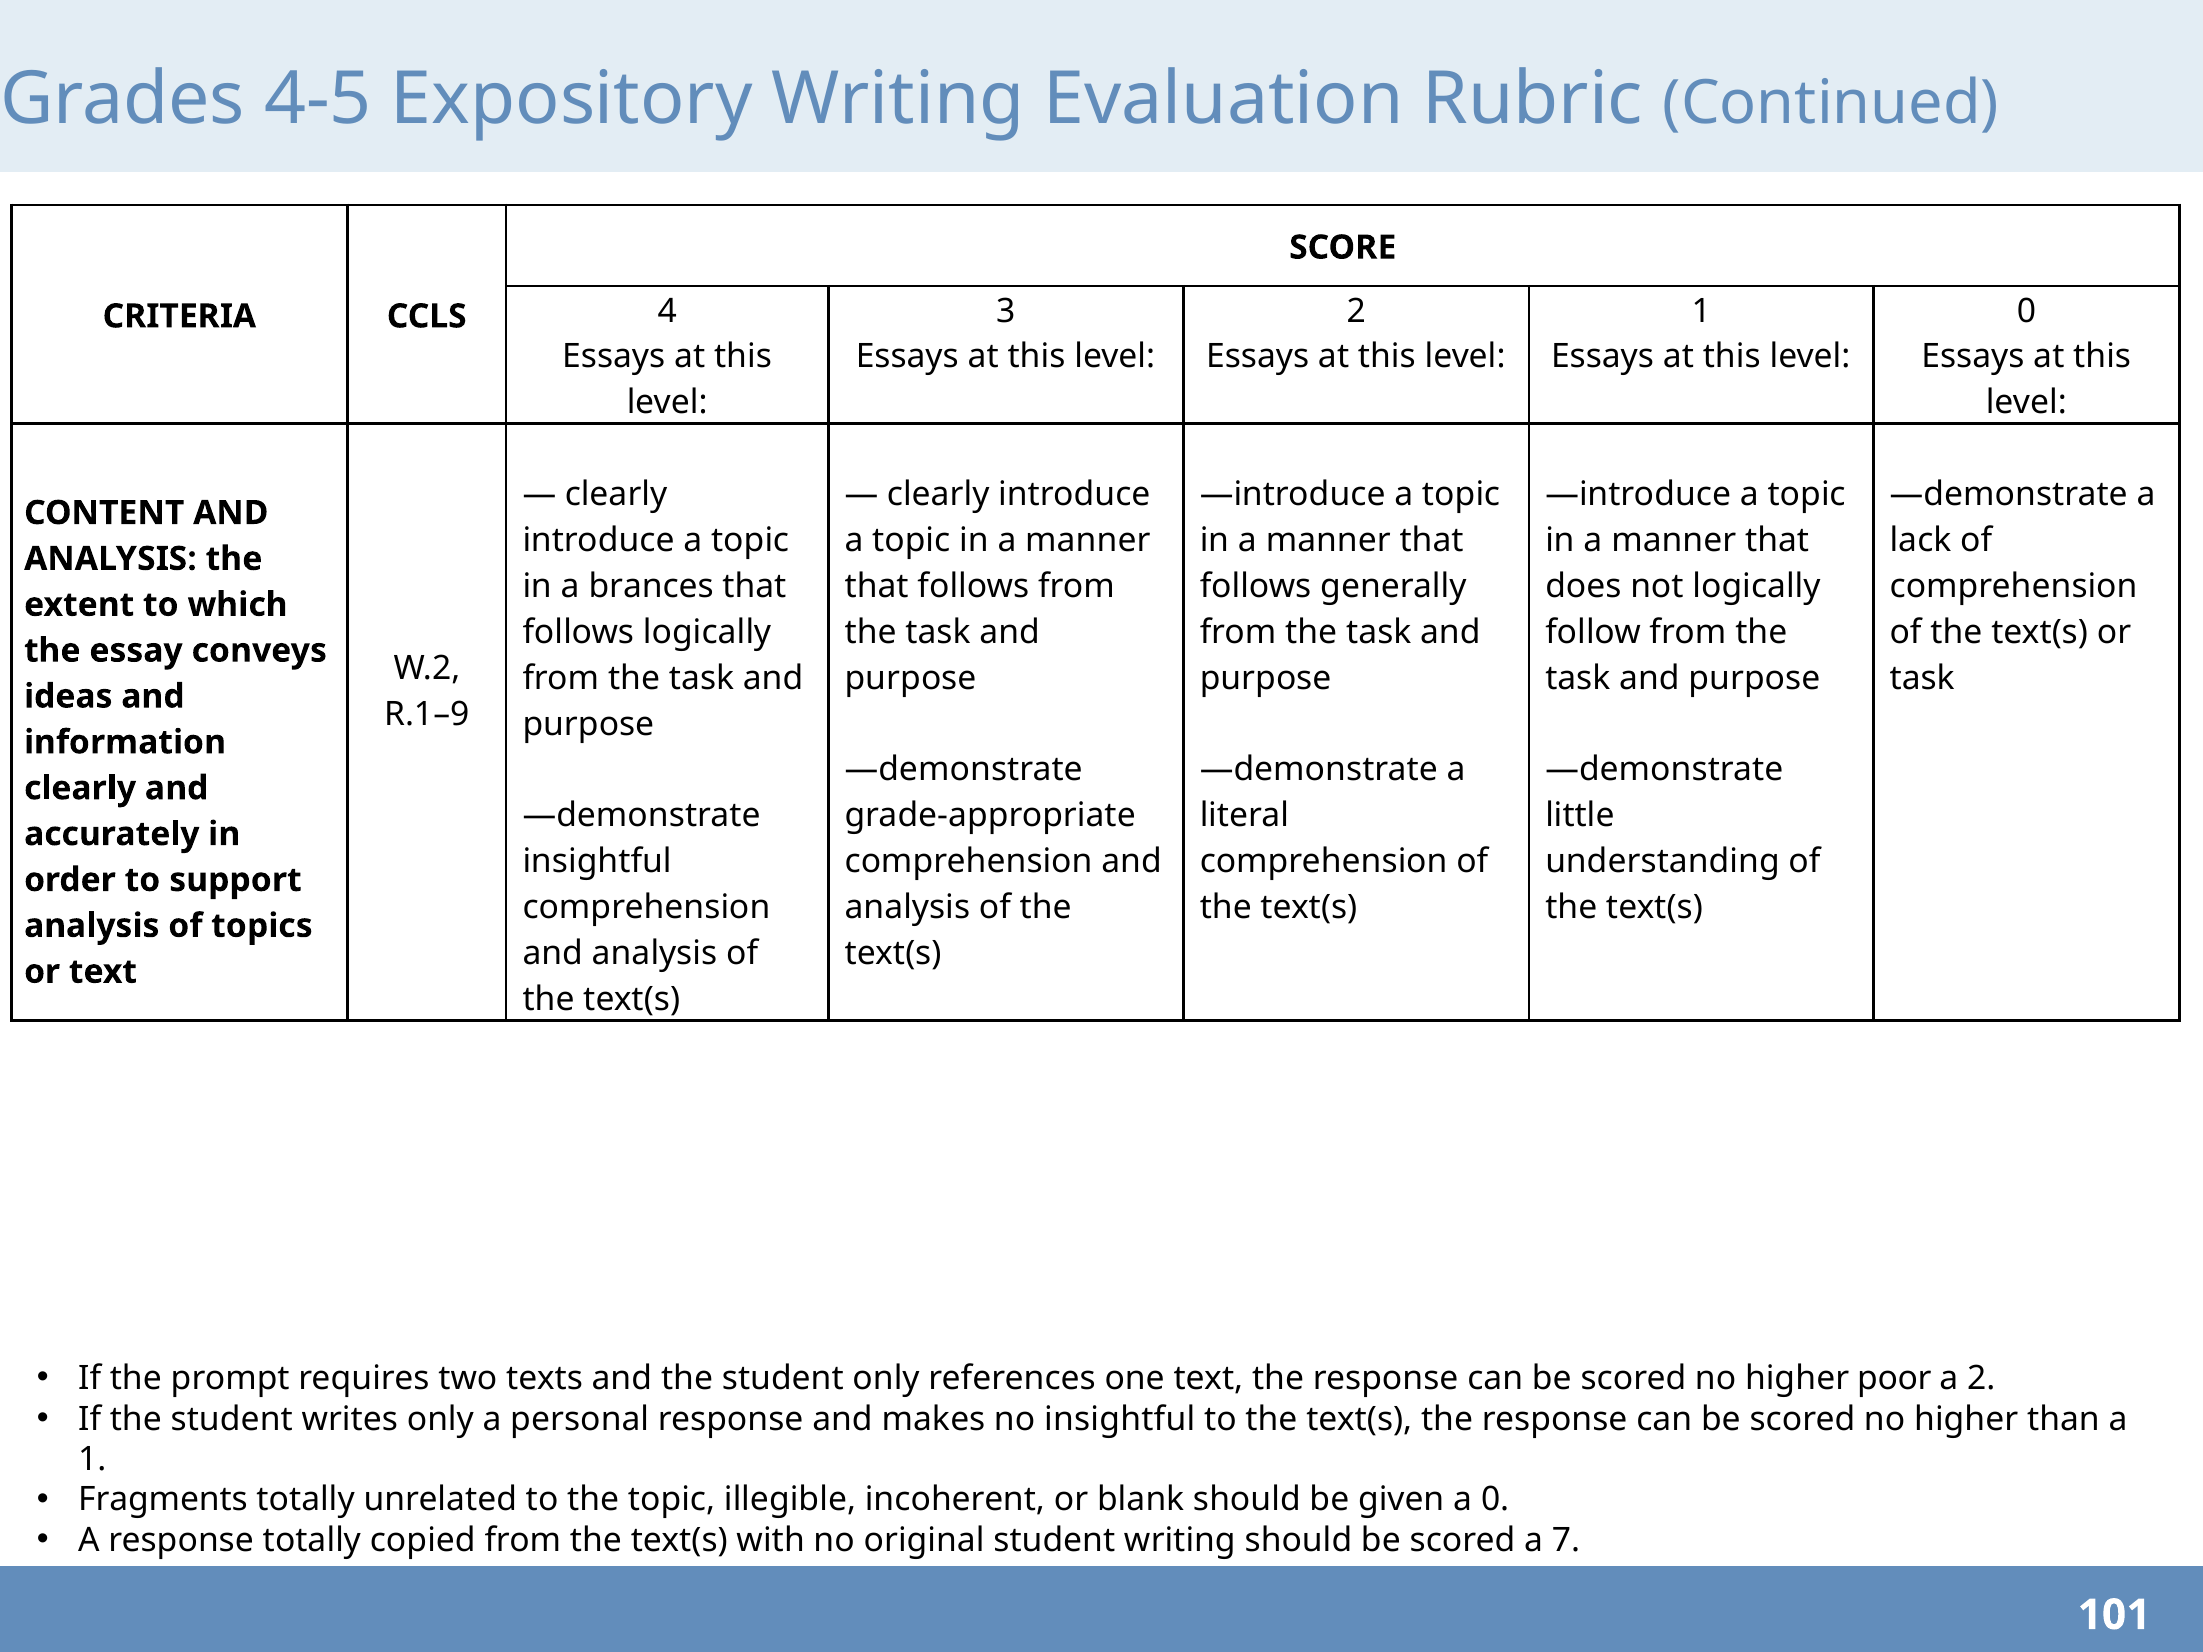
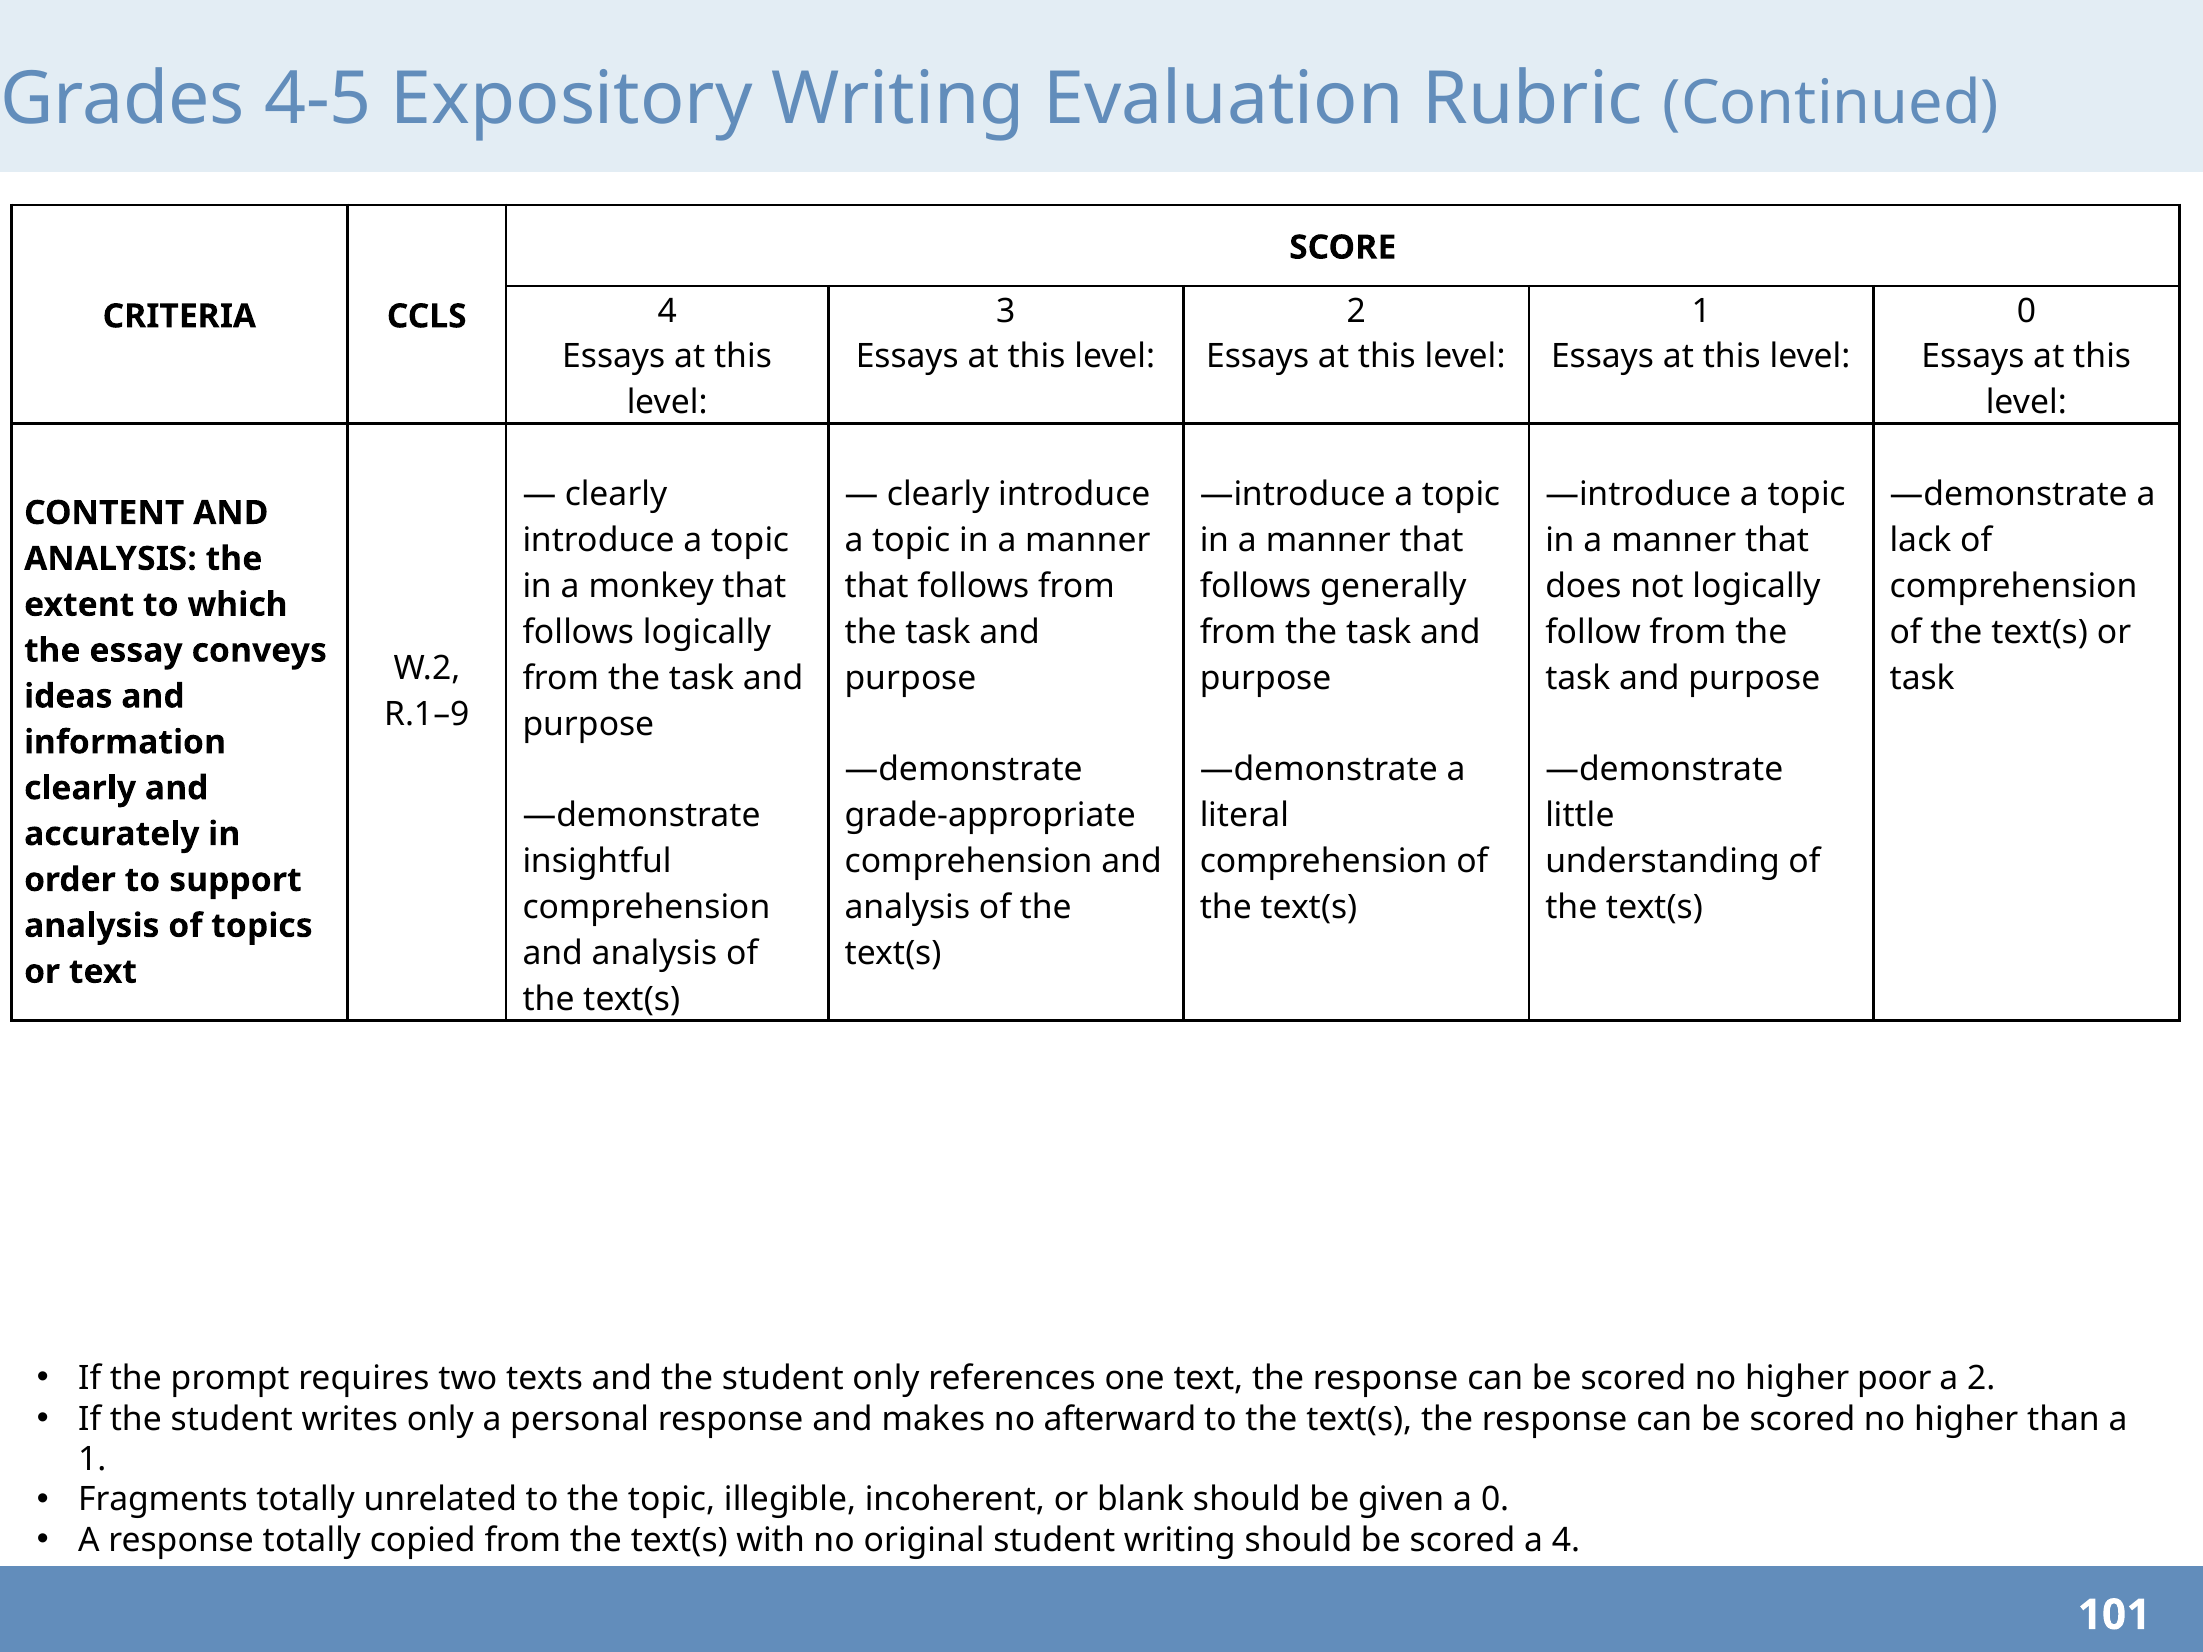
brances: brances -> monkey (651, 586)
no insightful: insightful -> afterward (1120, 1419)
a 7: 7 -> 4 (1566, 1540)
